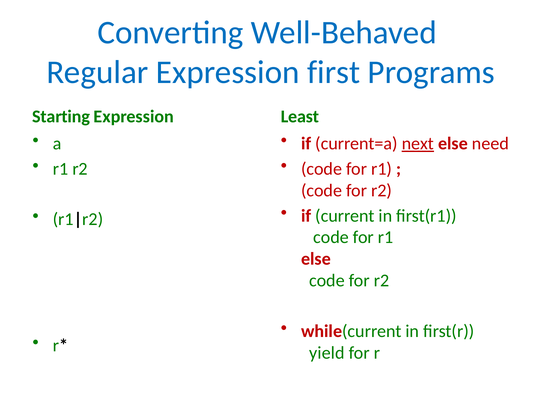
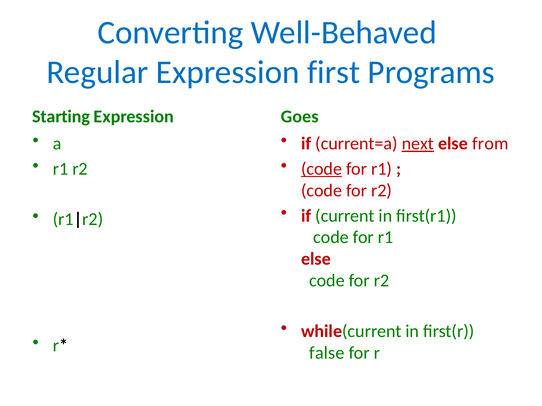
Least: Least -> Goes (300, 117)
need: need -> from (490, 144)
code underline: none -> present (322, 169)
yield: yield -> false (327, 353)
